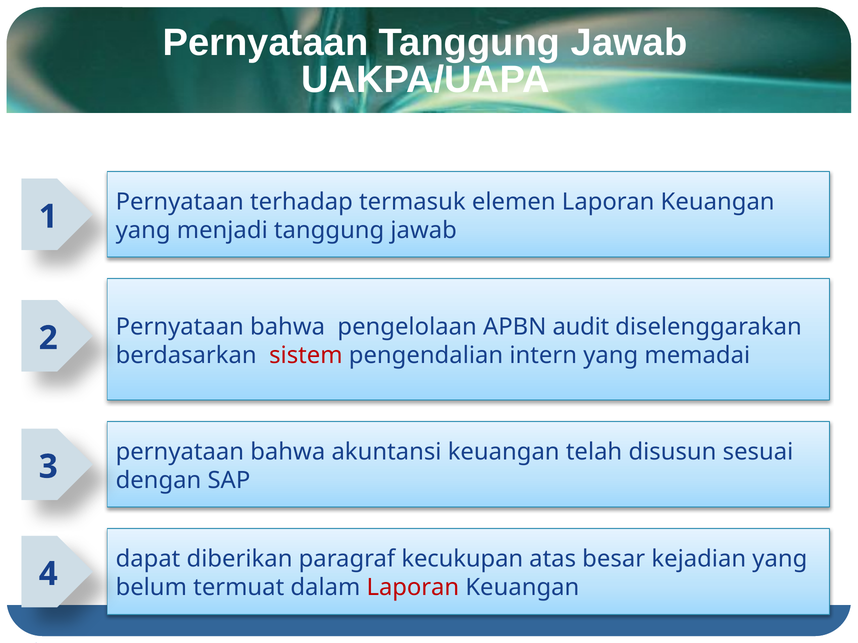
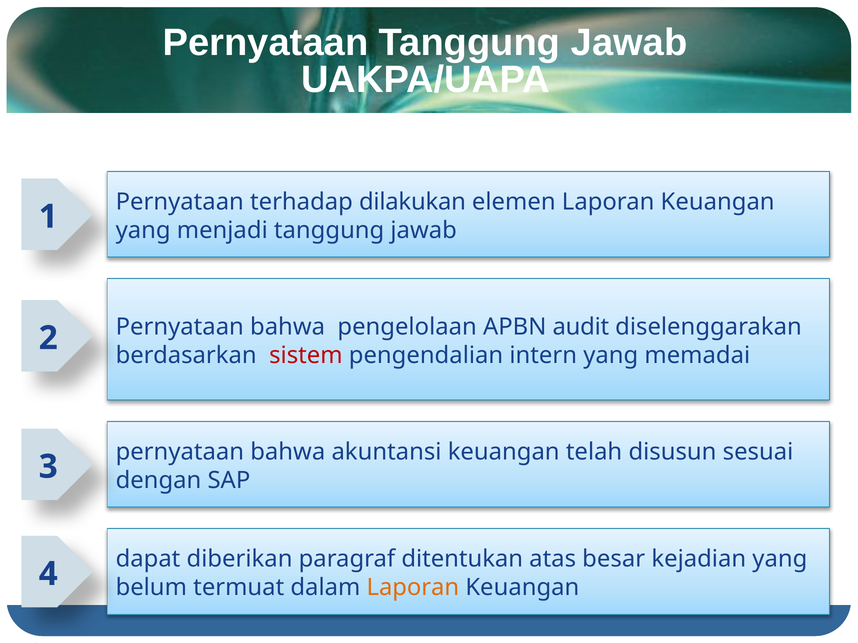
termasuk: termasuk -> dilakukan (412, 202)
kecukupan: kecukupan -> ditentukan (462, 559)
Laporan colour: red -> orange (413, 588)
